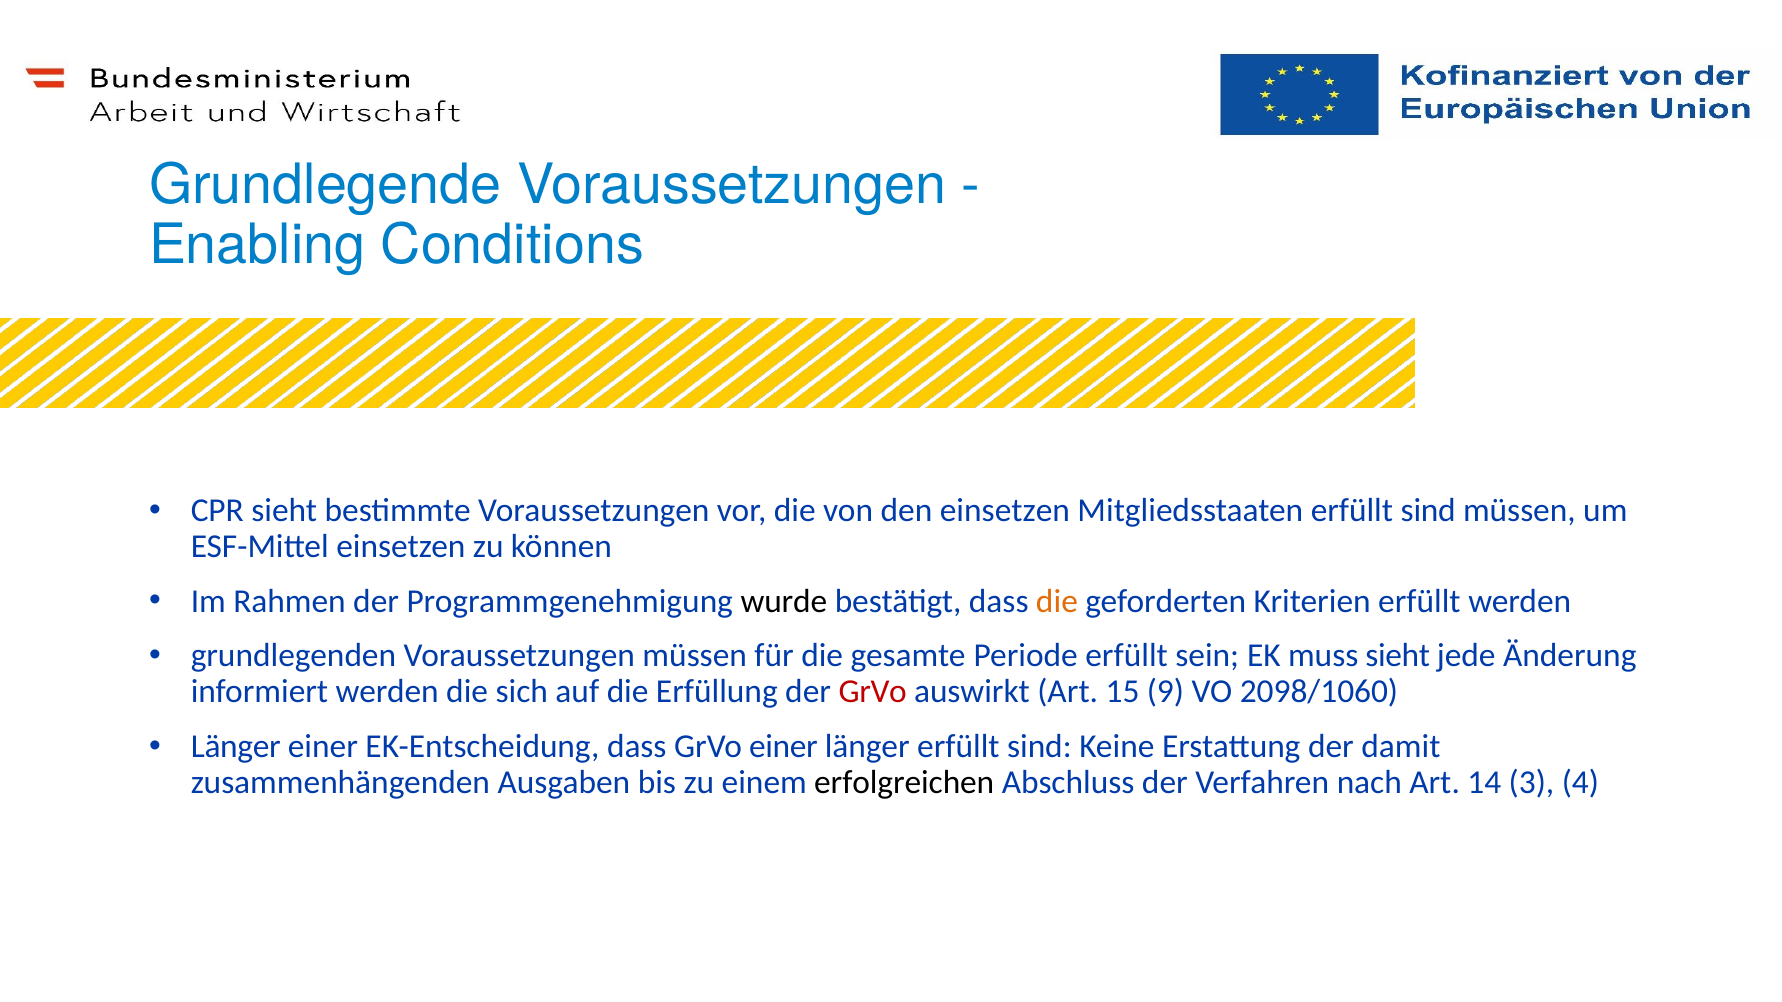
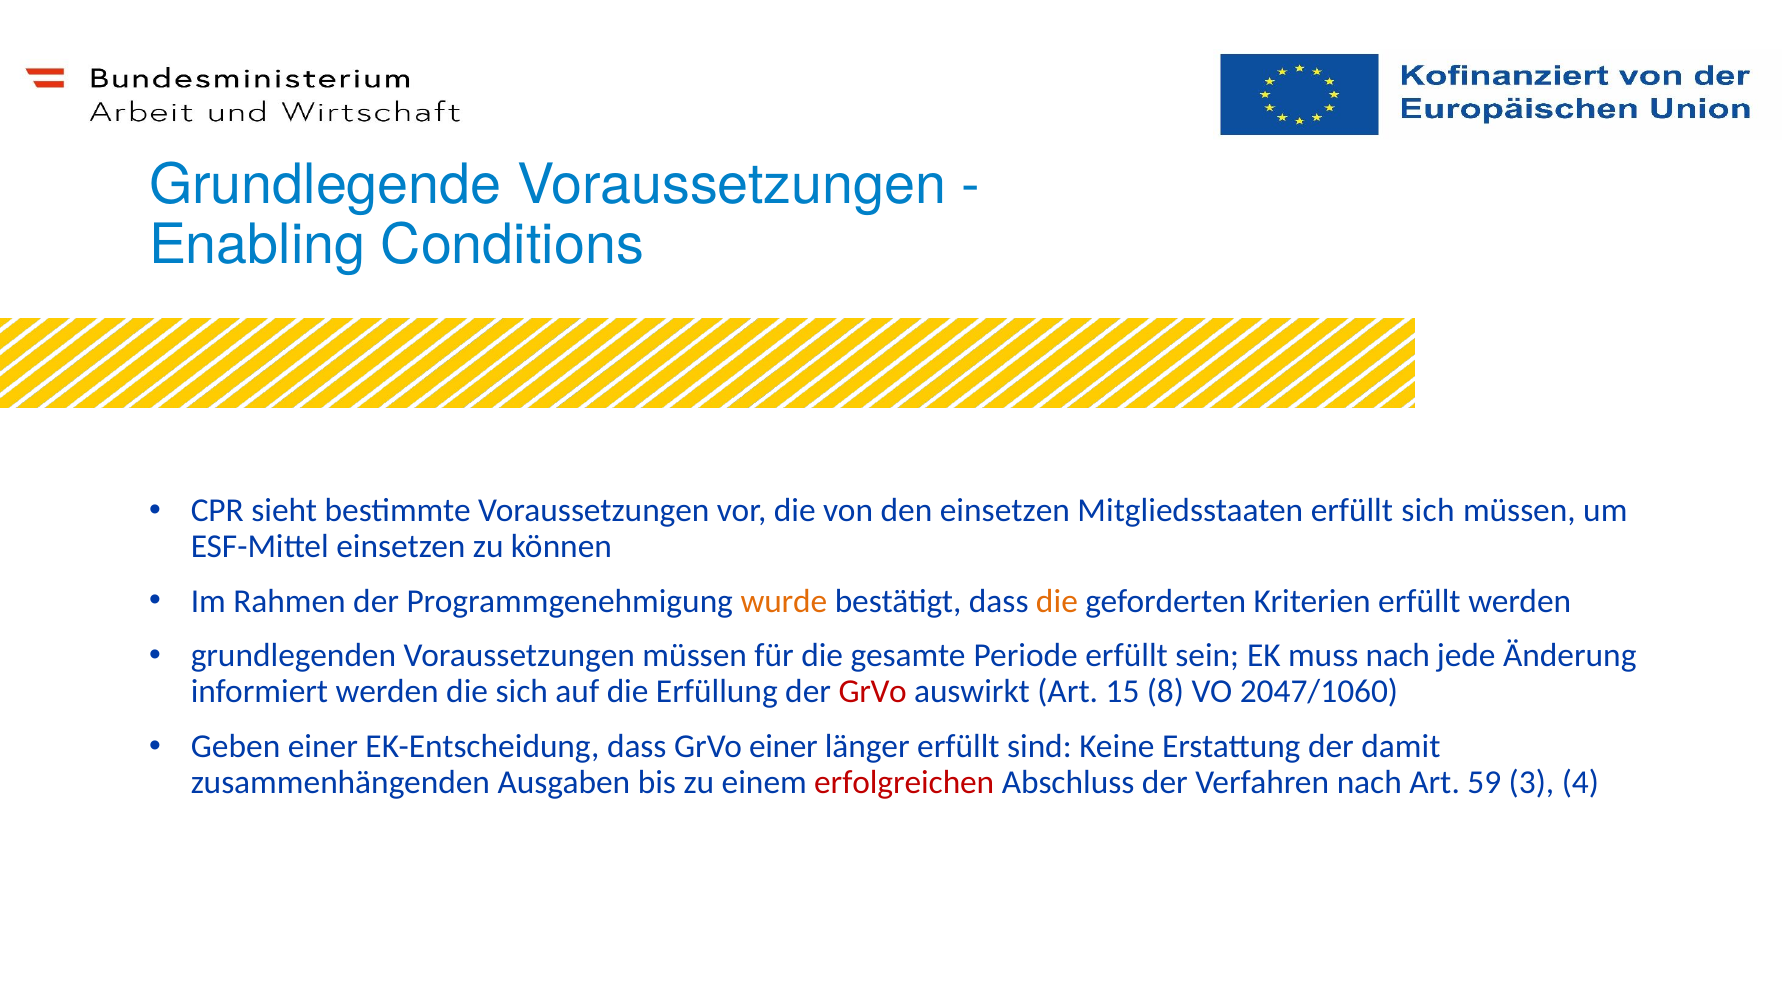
Mitgliedsstaaten erfüllt sind: sind -> sich (1428, 510)
wurde colour: black -> orange (784, 601)
muss sieht: sieht -> nach (1398, 656)
9: 9 -> 8 (1165, 692)
2098/1060: 2098/1060 -> 2047/1060 (1319, 692)
Länger: Länger -> Geben (236, 747)
erfolgreichen colour: black -> red (904, 783)
14: 14 -> 59 (1484, 783)
